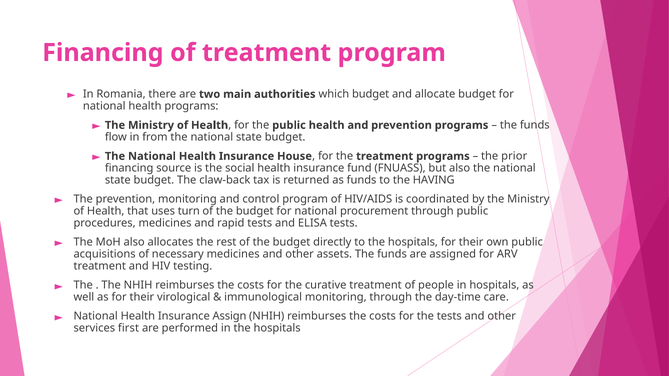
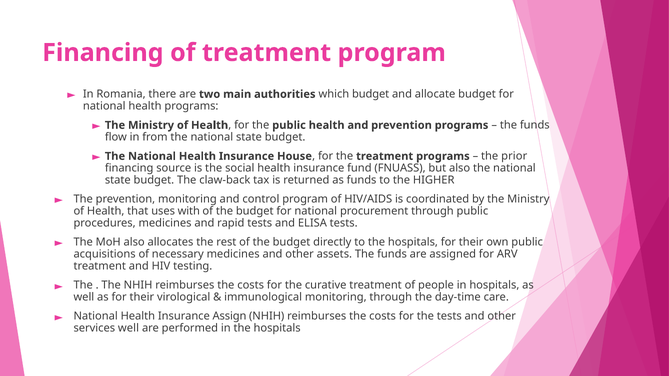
HAVING: HAVING -> HIGHER (434, 180)
turn: turn -> with (189, 211)
services first: first -> well (129, 329)
